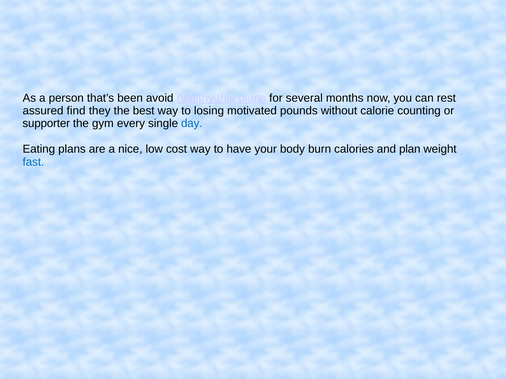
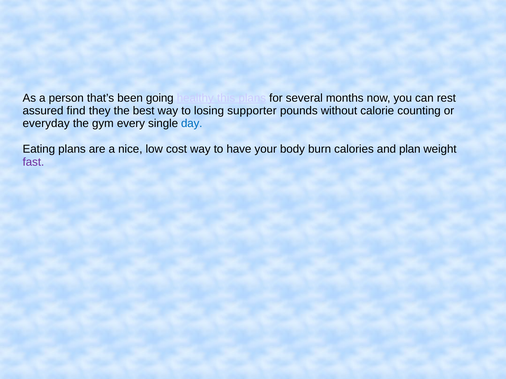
avoid: avoid -> going (160, 98)
motivated: motivated -> supporter (252, 111)
supporter: supporter -> everyday (46, 124)
fast colour: blue -> purple (33, 162)
